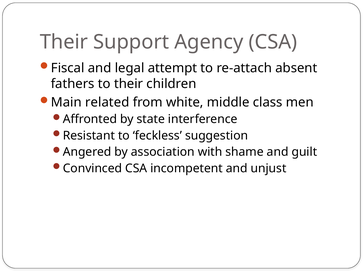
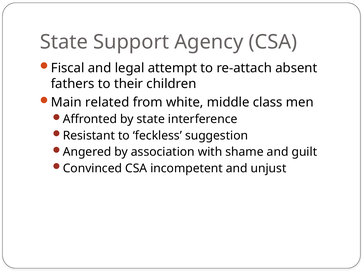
Their: Their -> State (64, 42)
